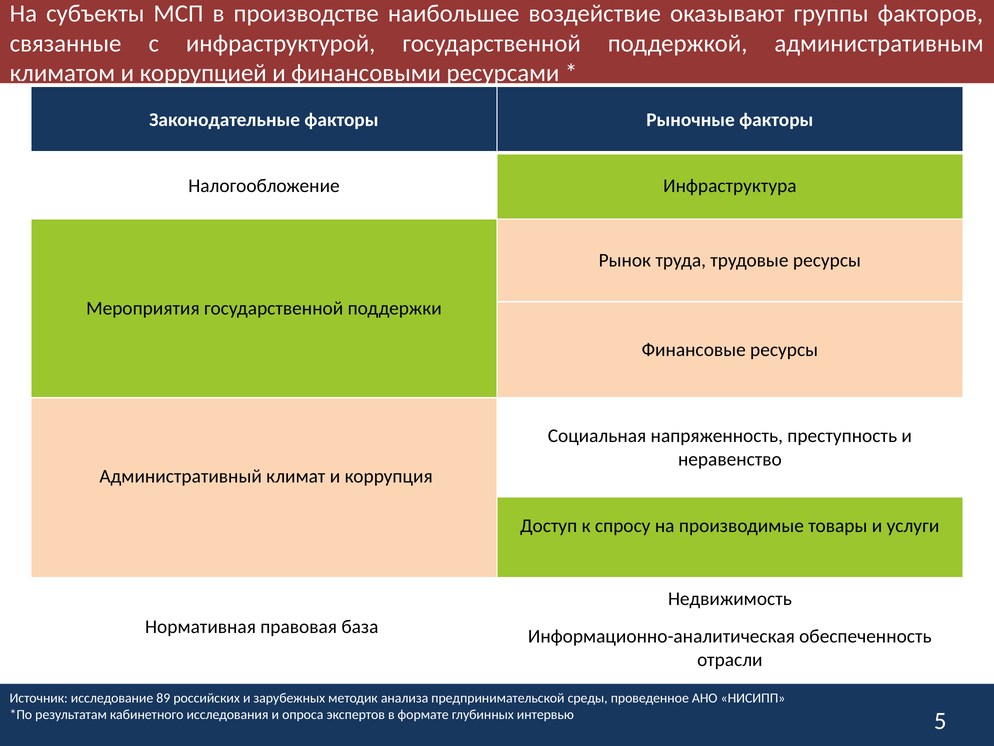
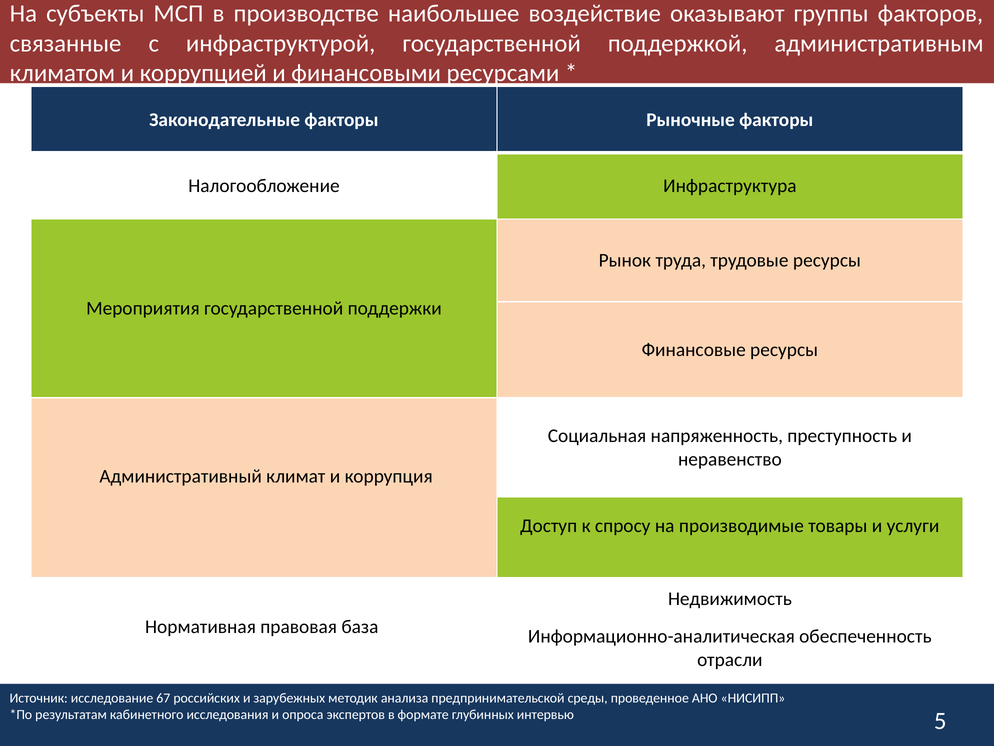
89: 89 -> 67 (163, 698)
